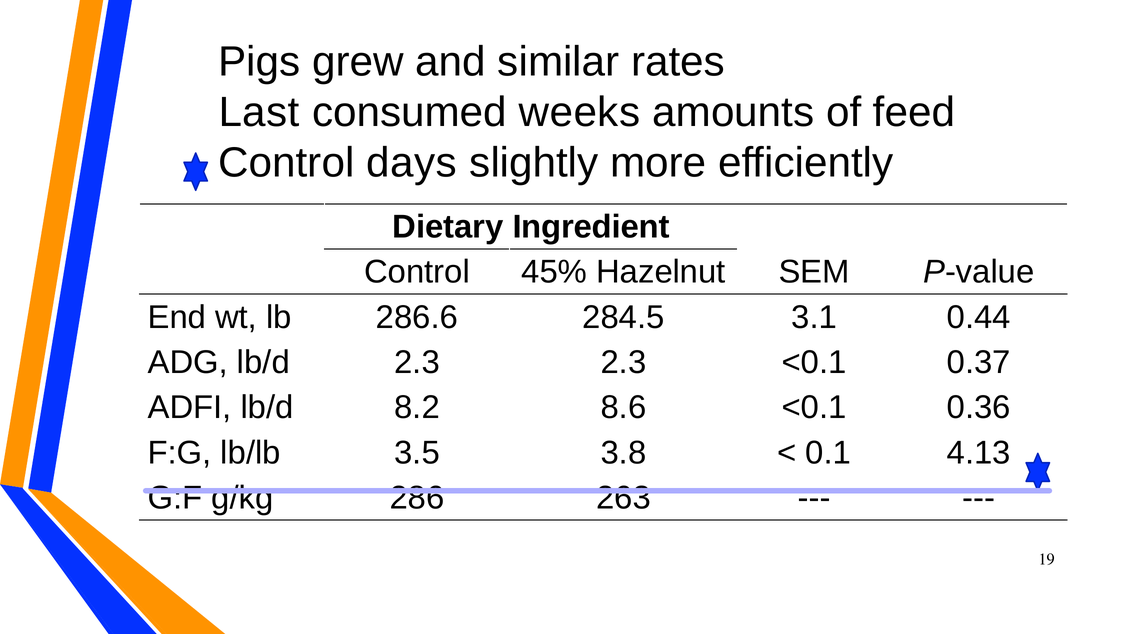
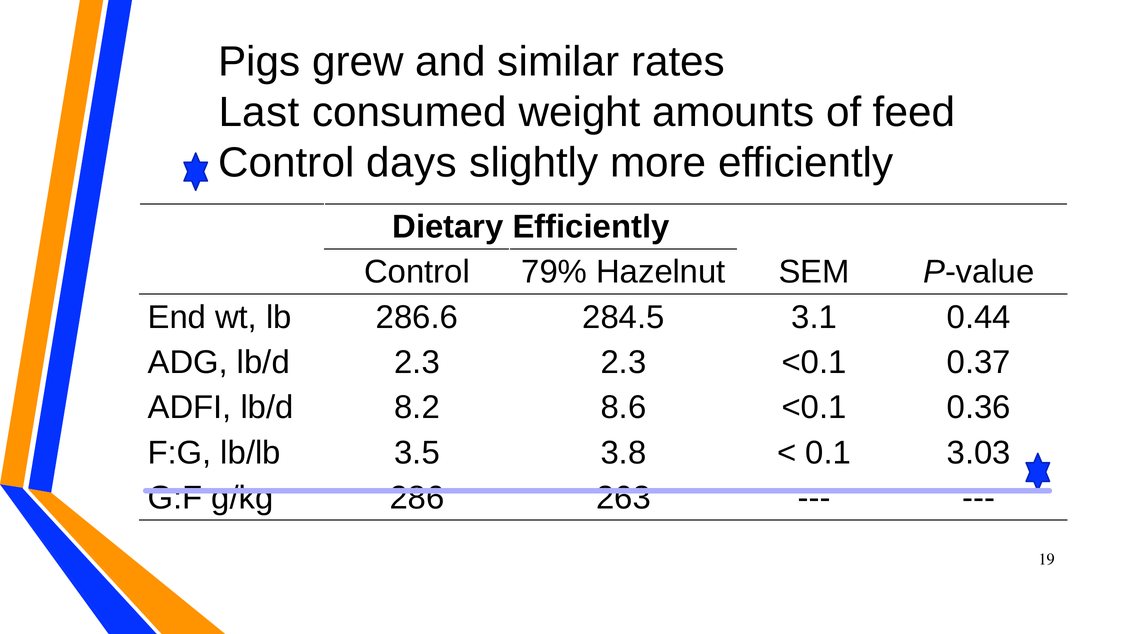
weeks: weeks -> weight (580, 112)
Dietary Ingredient: Ingredient -> Efficiently (591, 227)
45%: 45% -> 79% (554, 272)
4.13: 4.13 -> 3.03 (979, 453)
